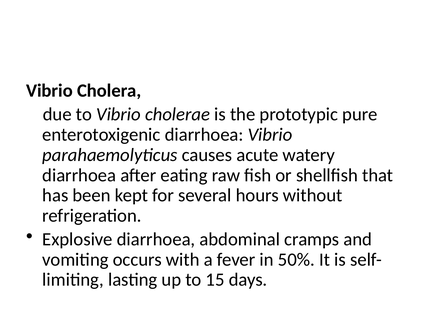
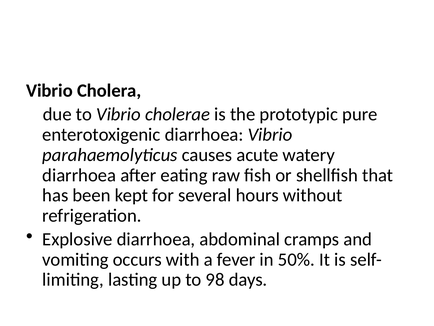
15: 15 -> 98 (215, 279)
